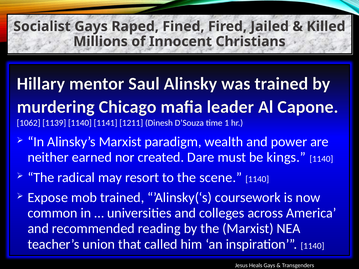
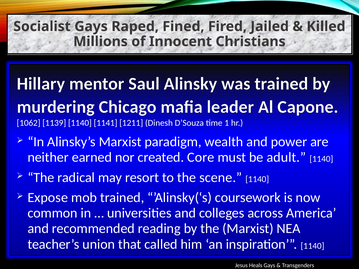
Dare: Dare -> Core (201, 157)
kings: kings -> adult (286, 157)
